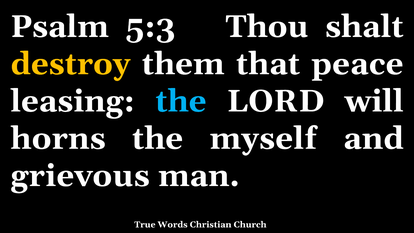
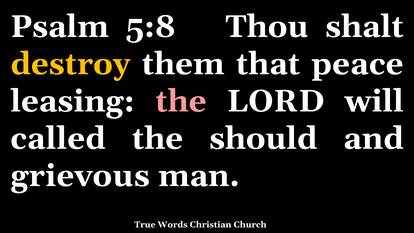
5:3: 5:3 -> 5:8 (151, 27)
the colour: light blue -> pink (181, 101)
horns: horns -> called (58, 138)
myself: myself -> should (263, 138)
